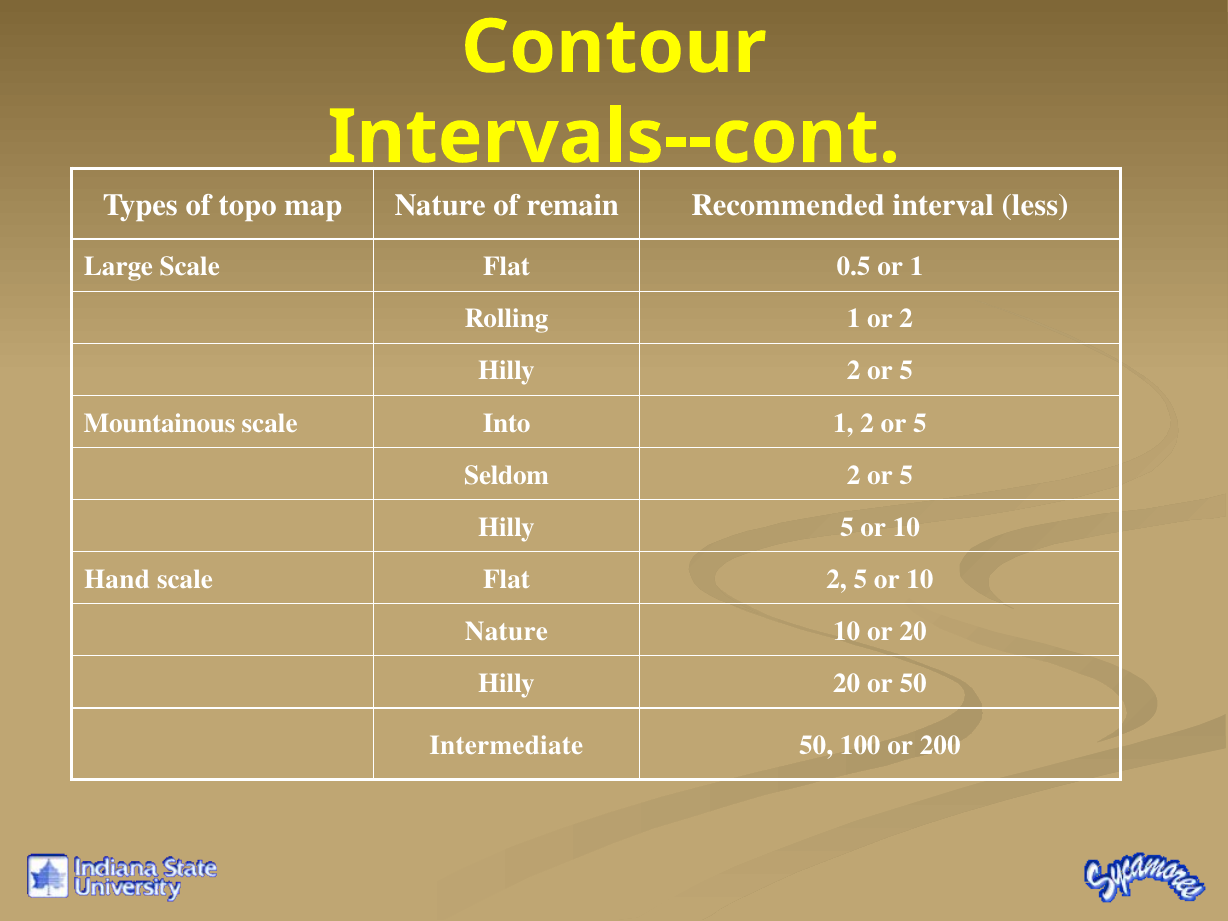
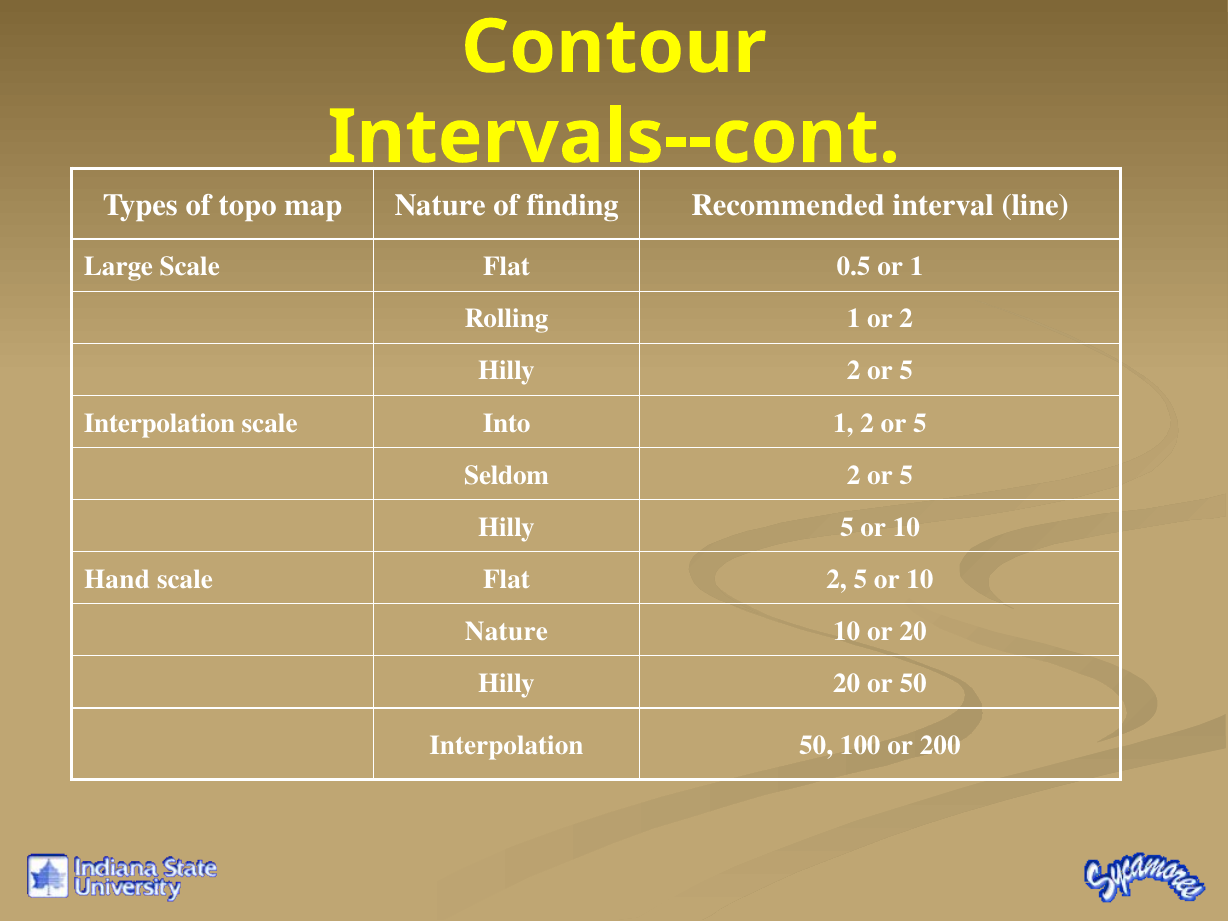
remain: remain -> finding (573, 205)
less: less -> line (1035, 205)
Mountainous: Mountainous -> Interpolation (160, 423)
Intermediate: Intermediate -> Interpolation (506, 745)
